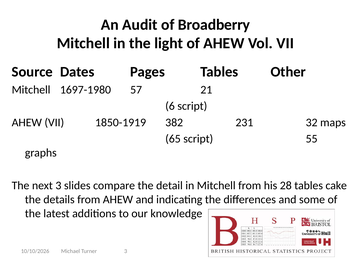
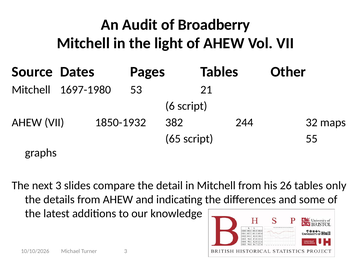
57: 57 -> 53 (136, 90)
1850-1919: 1850-1919 -> 1850-1932 (121, 123)
231: 231 -> 244 (244, 123)
28: 28 -> 26 (286, 186)
cake: cake -> only (336, 186)
